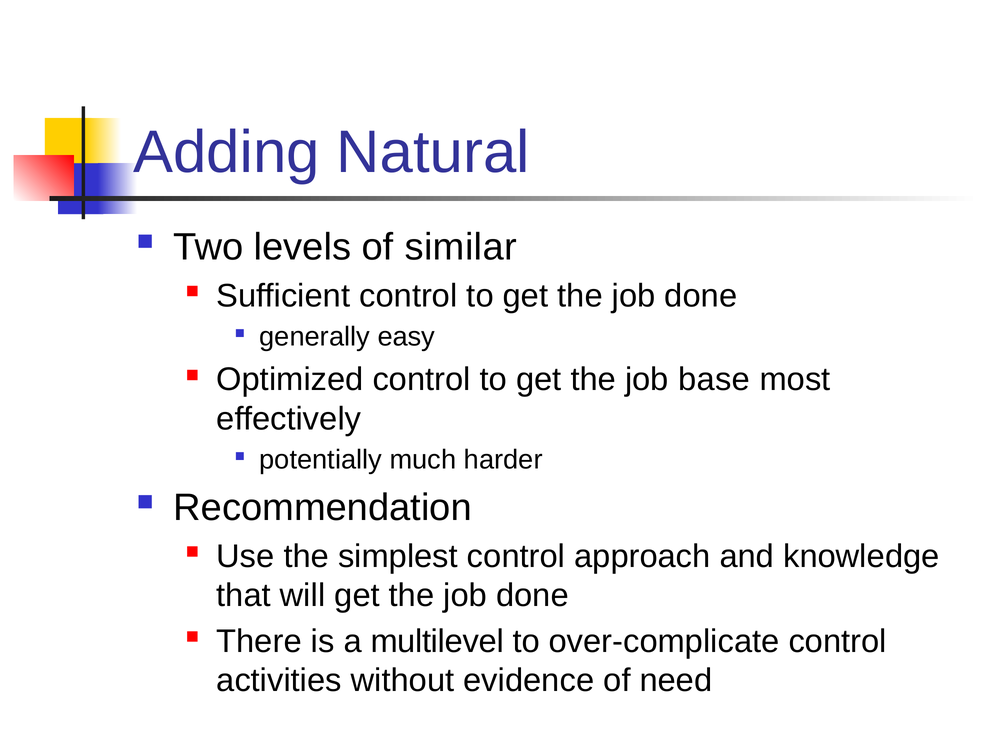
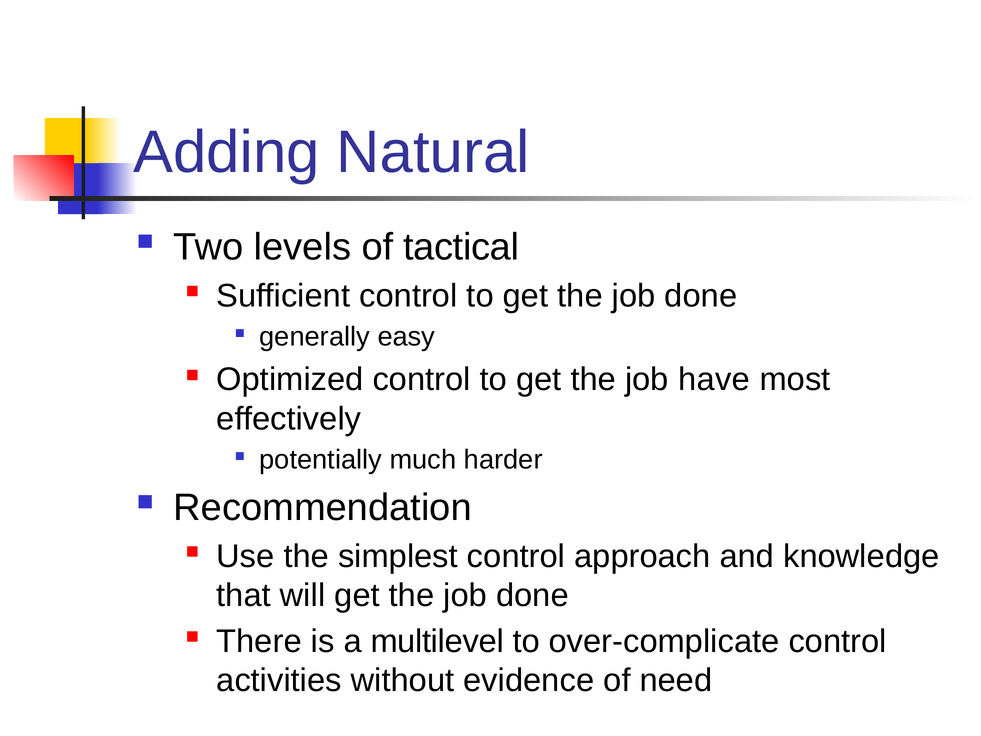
similar: similar -> tactical (461, 247)
base: base -> have (714, 380)
